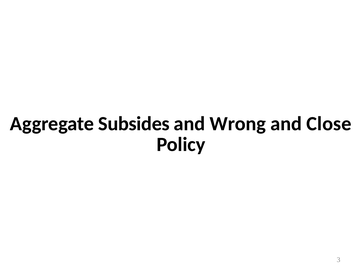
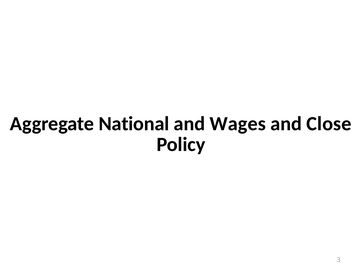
Subsides: Subsides -> National (134, 123)
Wrong: Wrong -> Wages (238, 123)
